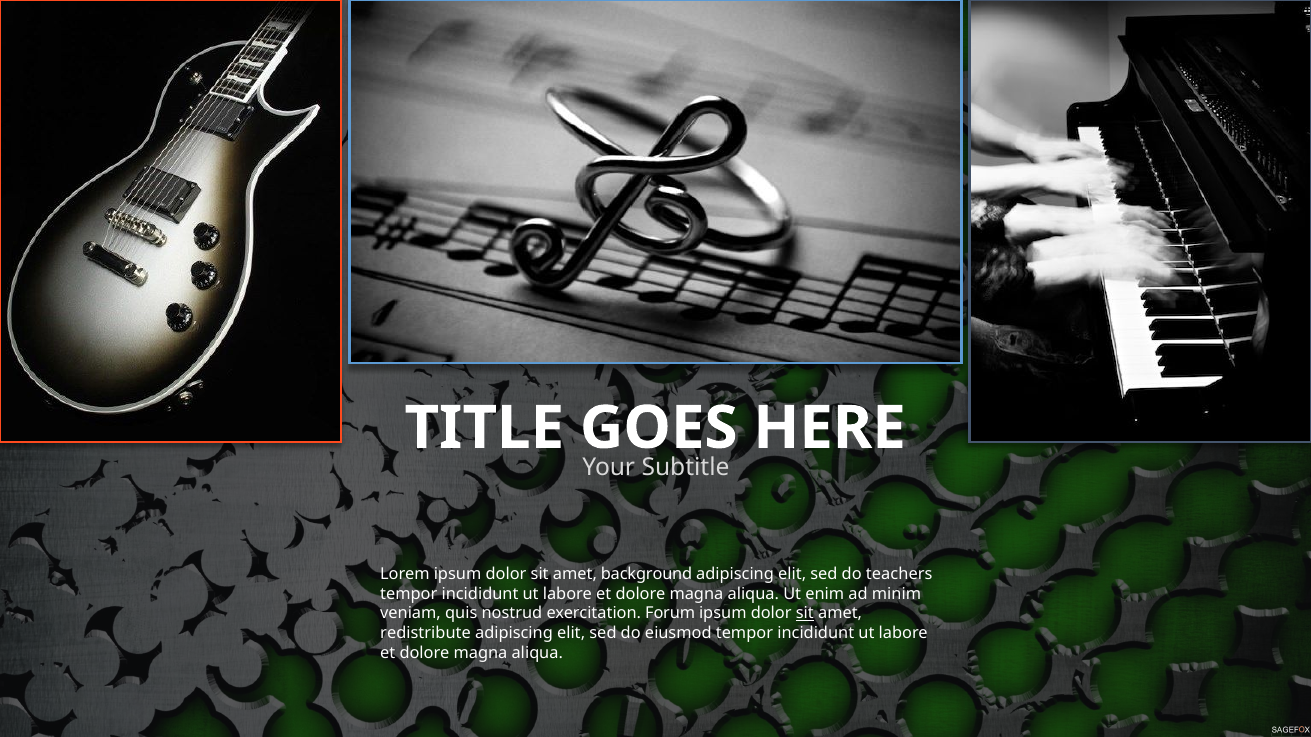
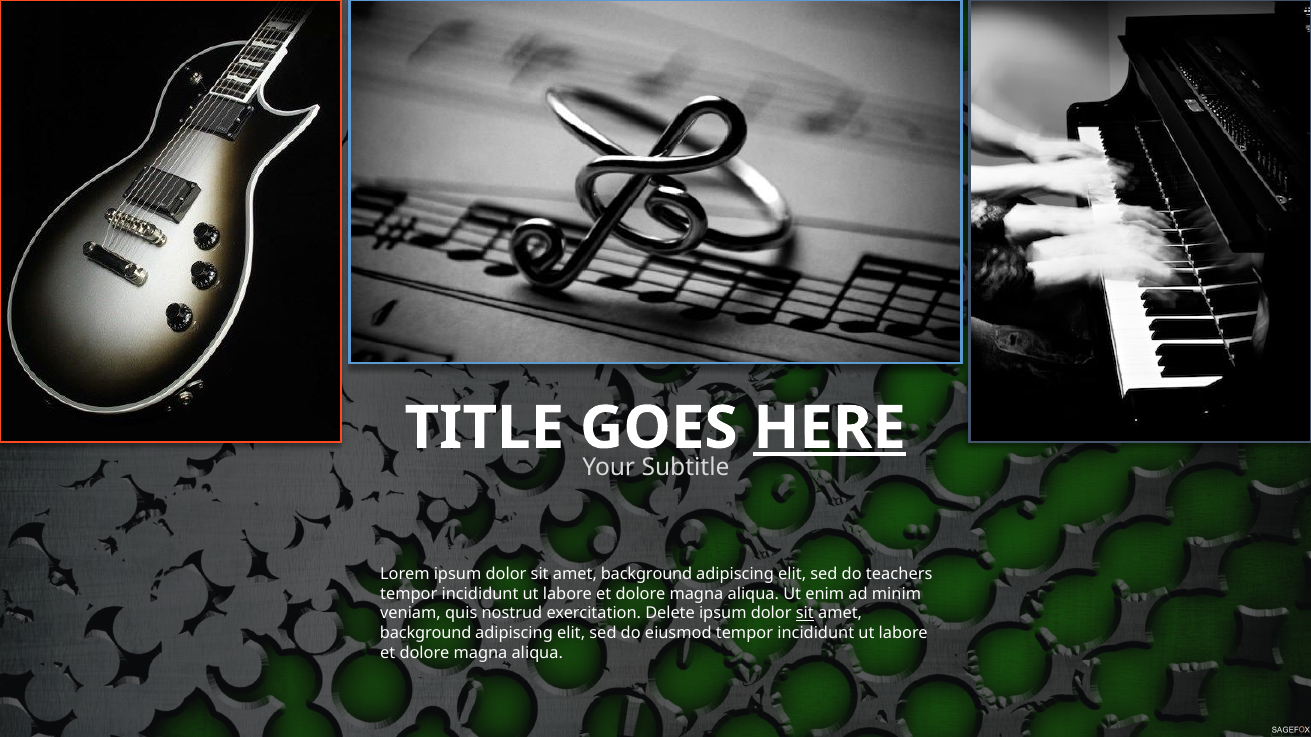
HERE underline: none -> present (830, 428)
Forum: Forum -> Delete (670, 614)
redistribute: redistribute -> background (426, 633)
